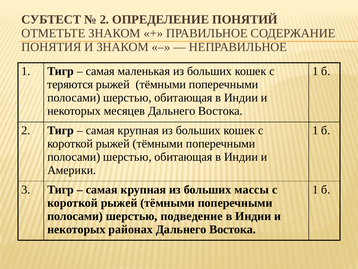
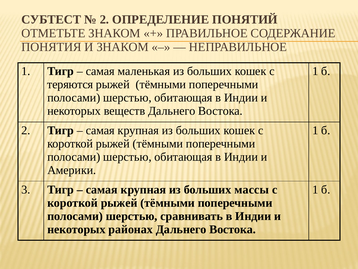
месяцев: месяцев -> веществ (125, 111)
подведение: подведение -> сравнивать (192, 216)
